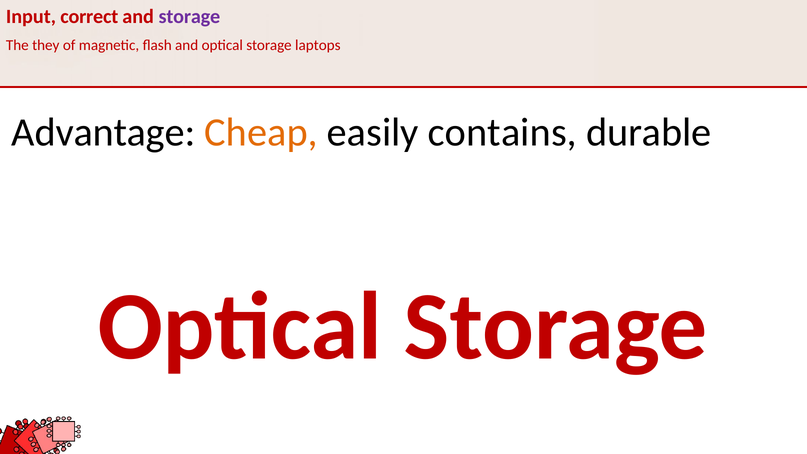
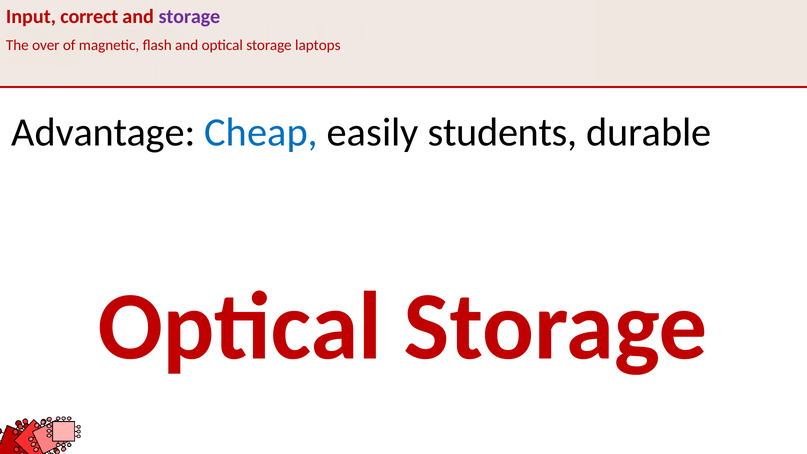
they: they -> over (46, 45)
Cheap colour: orange -> blue (261, 133)
contains: contains -> students (503, 133)
